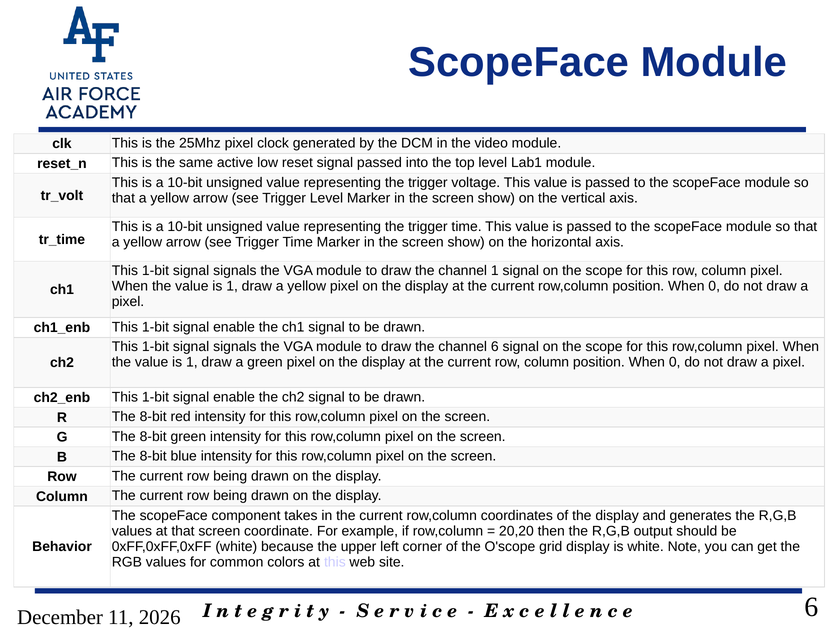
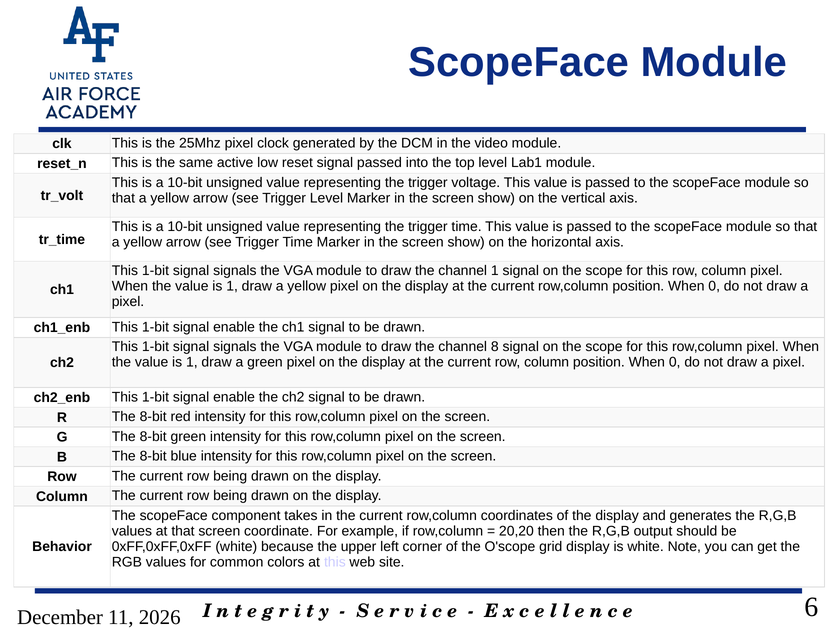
channel 6: 6 -> 8 (495, 347)
